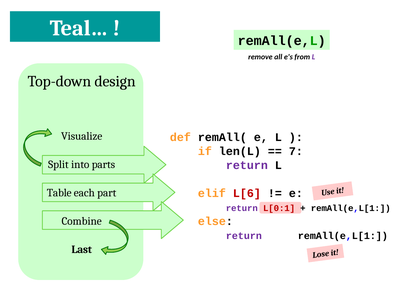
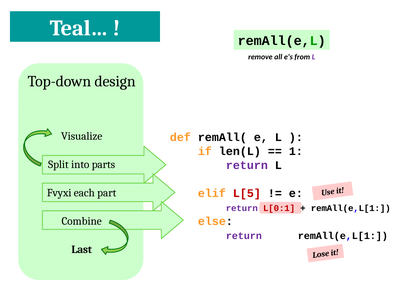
7: 7 -> 1 (296, 151)
Table: Table -> Fvyxi (59, 193)
L[6: L[6 -> L[5 (247, 193)
